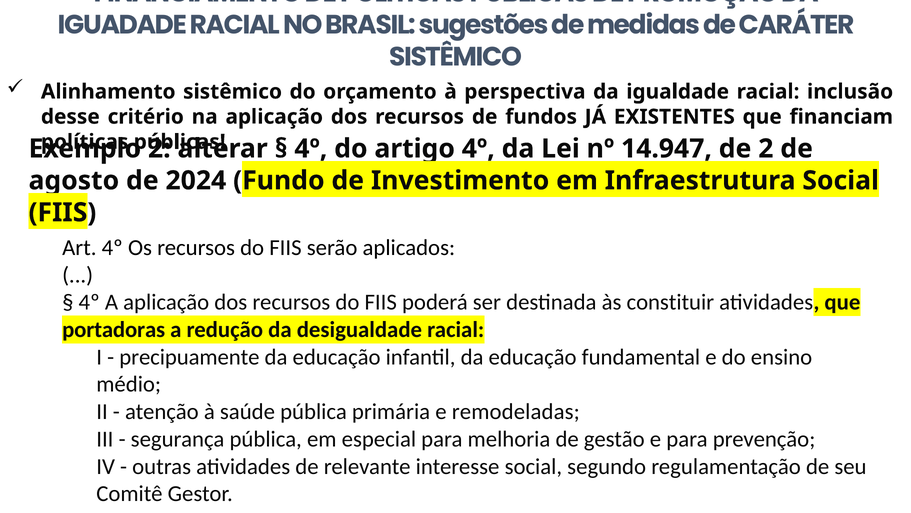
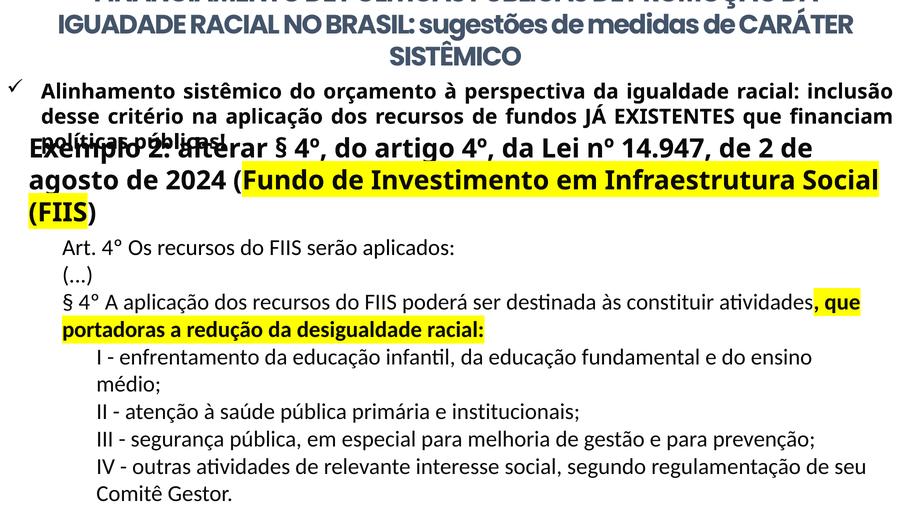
precipuamente: precipuamente -> enfrentamento (189, 357)
remodeladas: remodeladas -> institucionais (516, 411)
